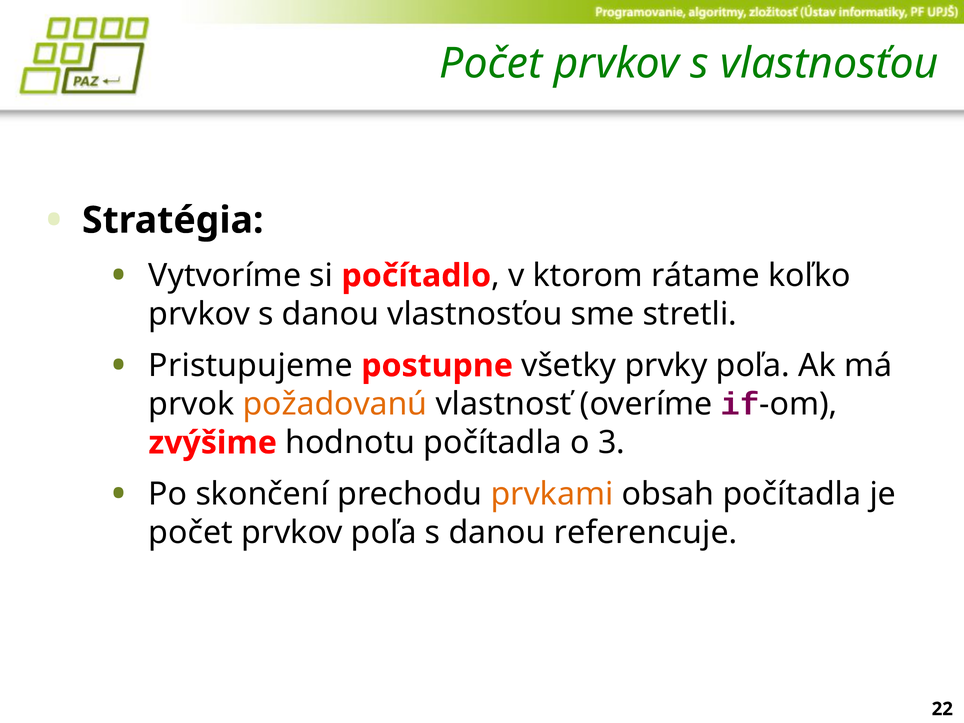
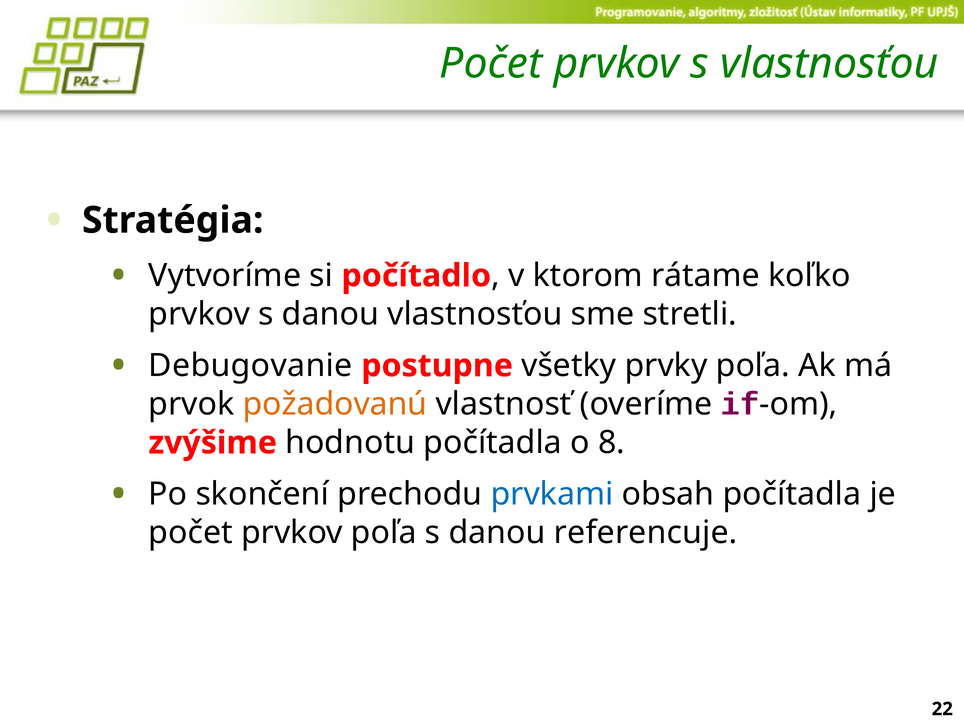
Pristupujeme: Pristupujeme -> Debugovanie (251, 366)
3: 3 -> 8 (612, 443)
prvkami colour: orange -> blue (552, 494)
